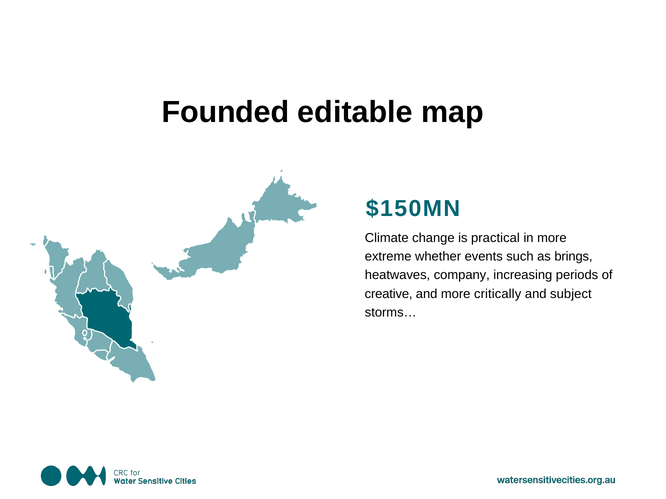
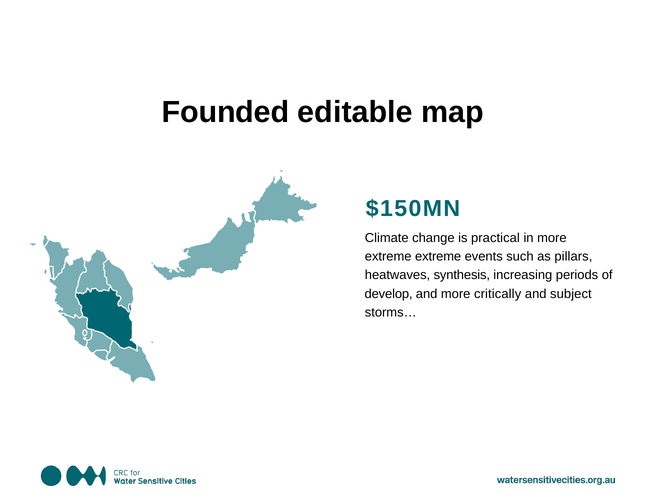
extreme whether: whether -> extreme (438, 257)
brings: brings -> pillars (573, 257)
company: company -> synthesis (462, 275)
creative: creative -> develop (389, 294)
